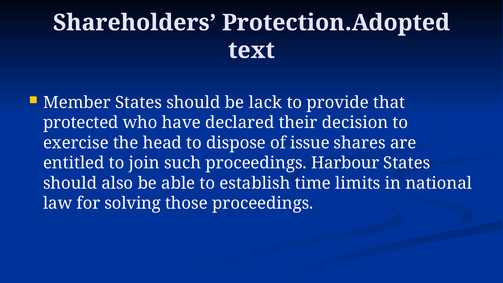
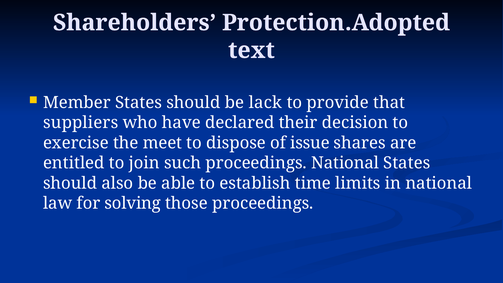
protected: protected -> suppliers (81, 123)
head: head -> meet (162, 143)
proceedings Harbour: Harbour -> National (345, 163)
